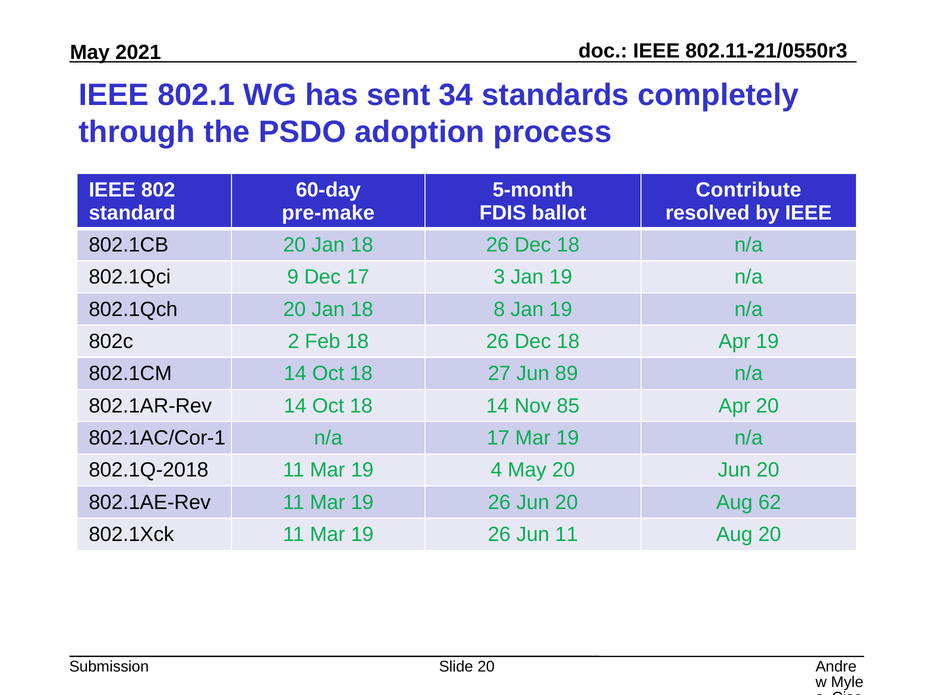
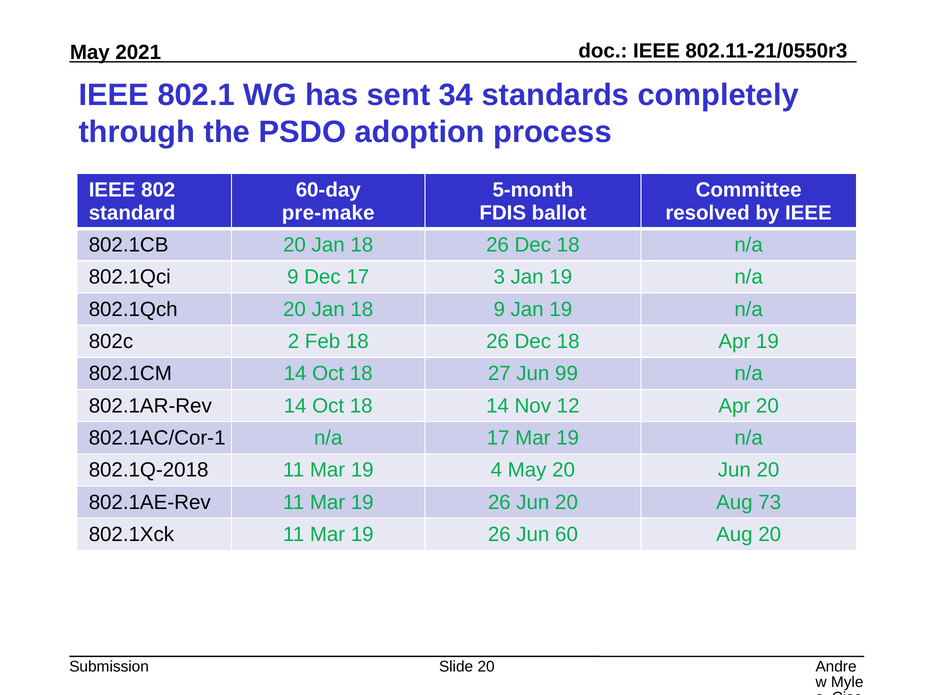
Contribute: Contribute -> Committee (749, 190)
18 8: 8 -> 9 (499, 309)
89: 89 -> 99 (567, 373)
85: 85 -> 12 (568, 406)
62: 62 -> 73 (770, 502)
Jun 11: 11 -> 60 (567, 534)
